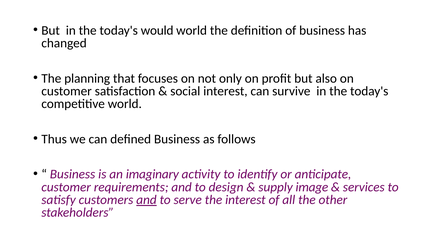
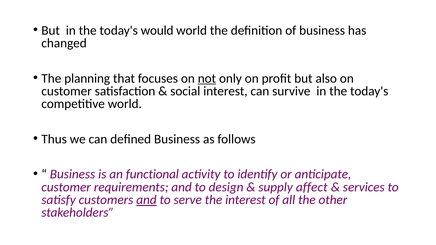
not underline: none -> present (207, 78)
imaginary: imaginary -> functional (152, 174)
image: image -> affect (312, 187)
